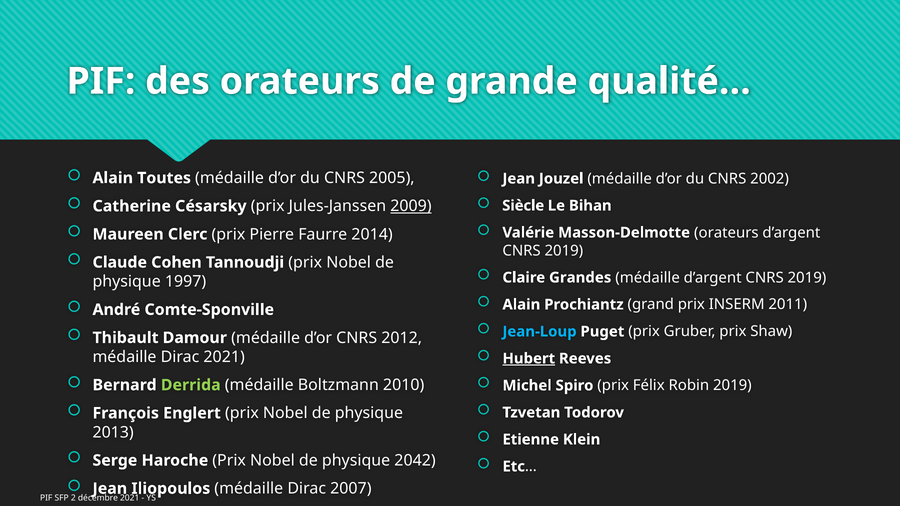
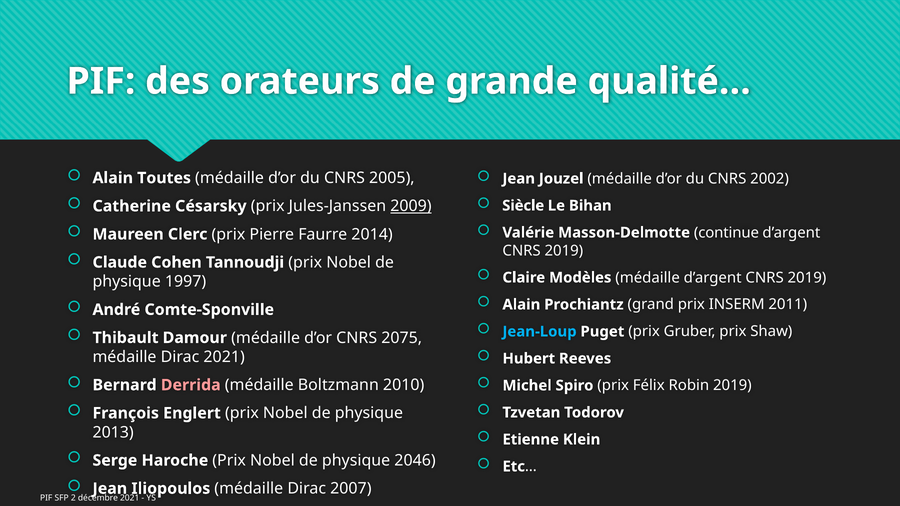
Masson-Delmotte orateurs: orateurs -> continue (726, 233)
Grandes: Grandes -> Modèles (580, 278)
2012: 2012 -> 2075 (402, 338)
Hubert underline: present -> none (529, 359)
Derrida colour: light green -> pink (191, 385)
2042: 2042 -> 2046 (415, 461)
